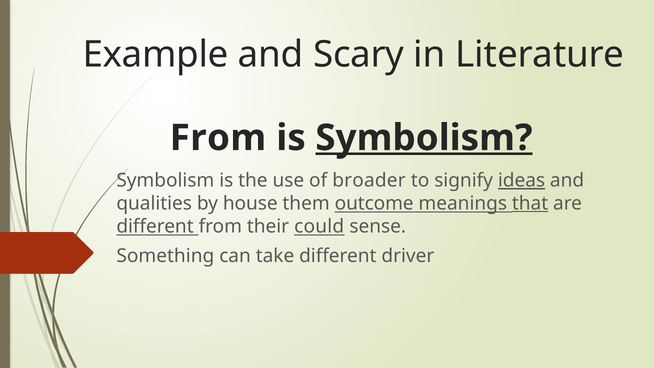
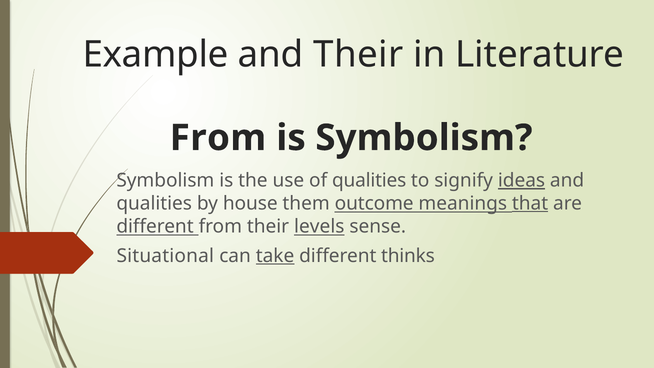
and Scary: Scary -> Their (358, 55)
Symbolism underline: present -> none (424, 138)
of broader: broader -> qualities (369, 180)
could: could -> levels (319, 226)
Something: Something -> Situational (165, 256)
take underline: none -> present (275, 256)
driver: driver -> thinks (408, 256)
